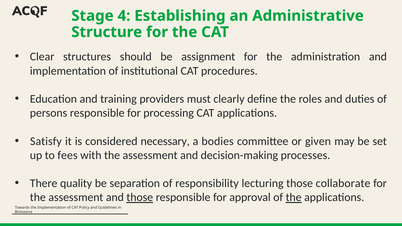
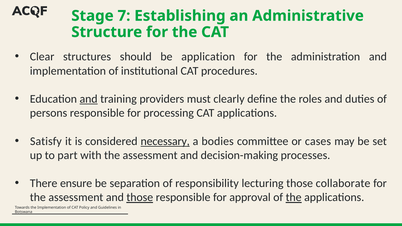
4: 4 -> 7 (124, 16)
assignment: assignment -> application (208, 57)
and underline: none -> present (89, 99)
necessary underline: none -> present (165, 141)
given: given -> cases (318, 141)
fees: fees -> part (68, 155)
quality: quality -> ensure (76, 183)
